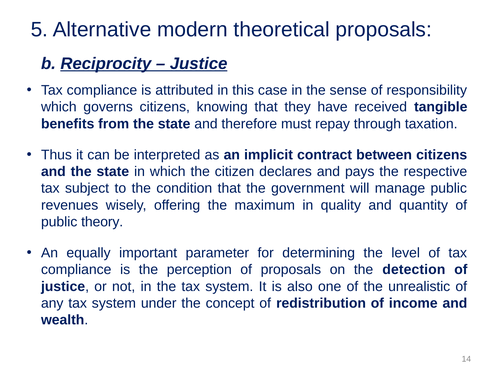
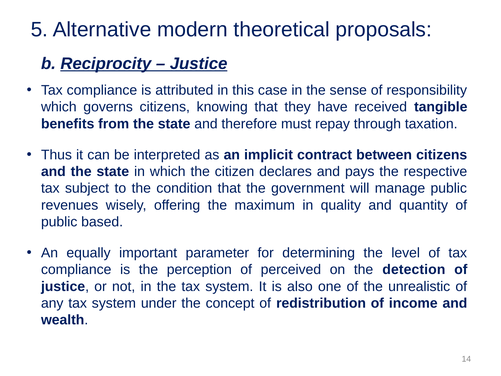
theory: theory -> based (102, 222)
of proposals: proposals -> perceived (291, 270)
